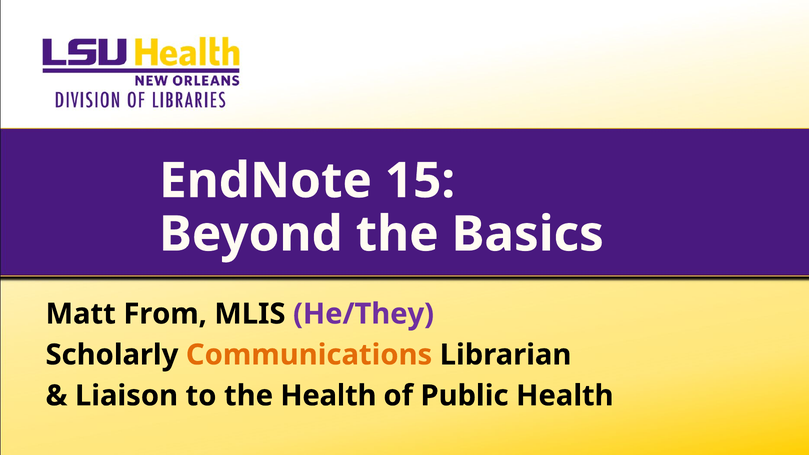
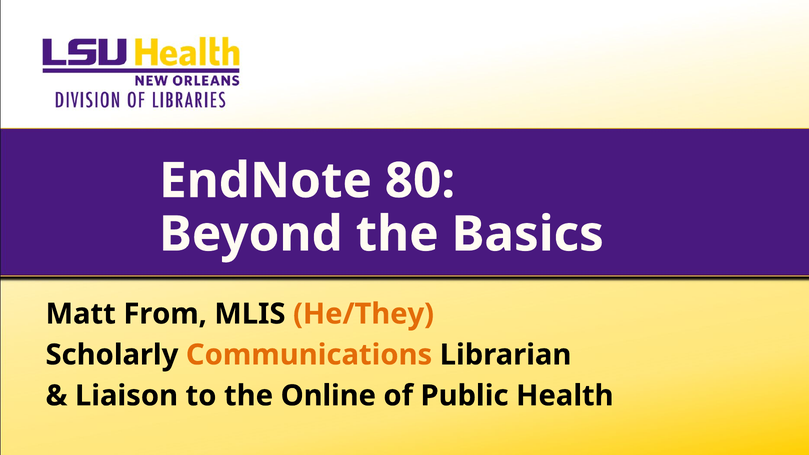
15: 15 -> 80 (420, 181)
He/They colour: purple -> orange (364, 314)
the Health: Health -> Online (328, 396)
